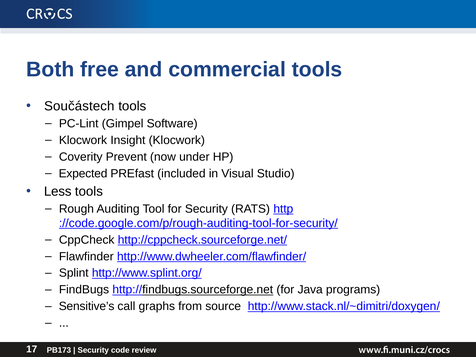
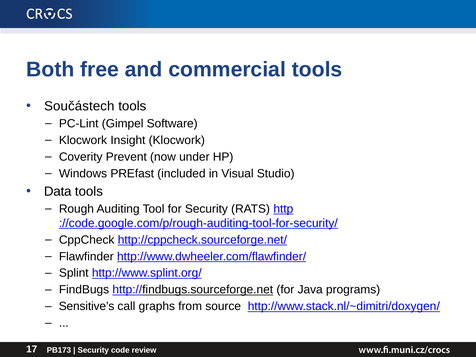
Expected: Expected -> Windows (83, 174)
Less: Less -> Data (58, 191)
